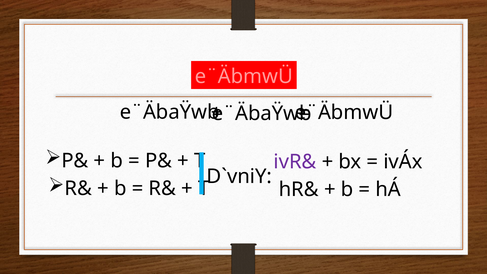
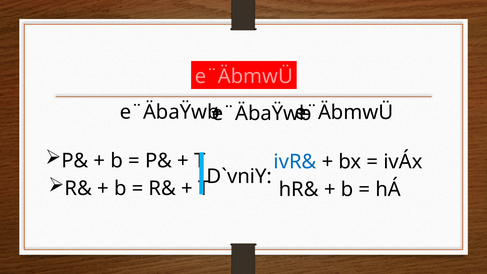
ivR& colour: purple -> blue (295, 162)
